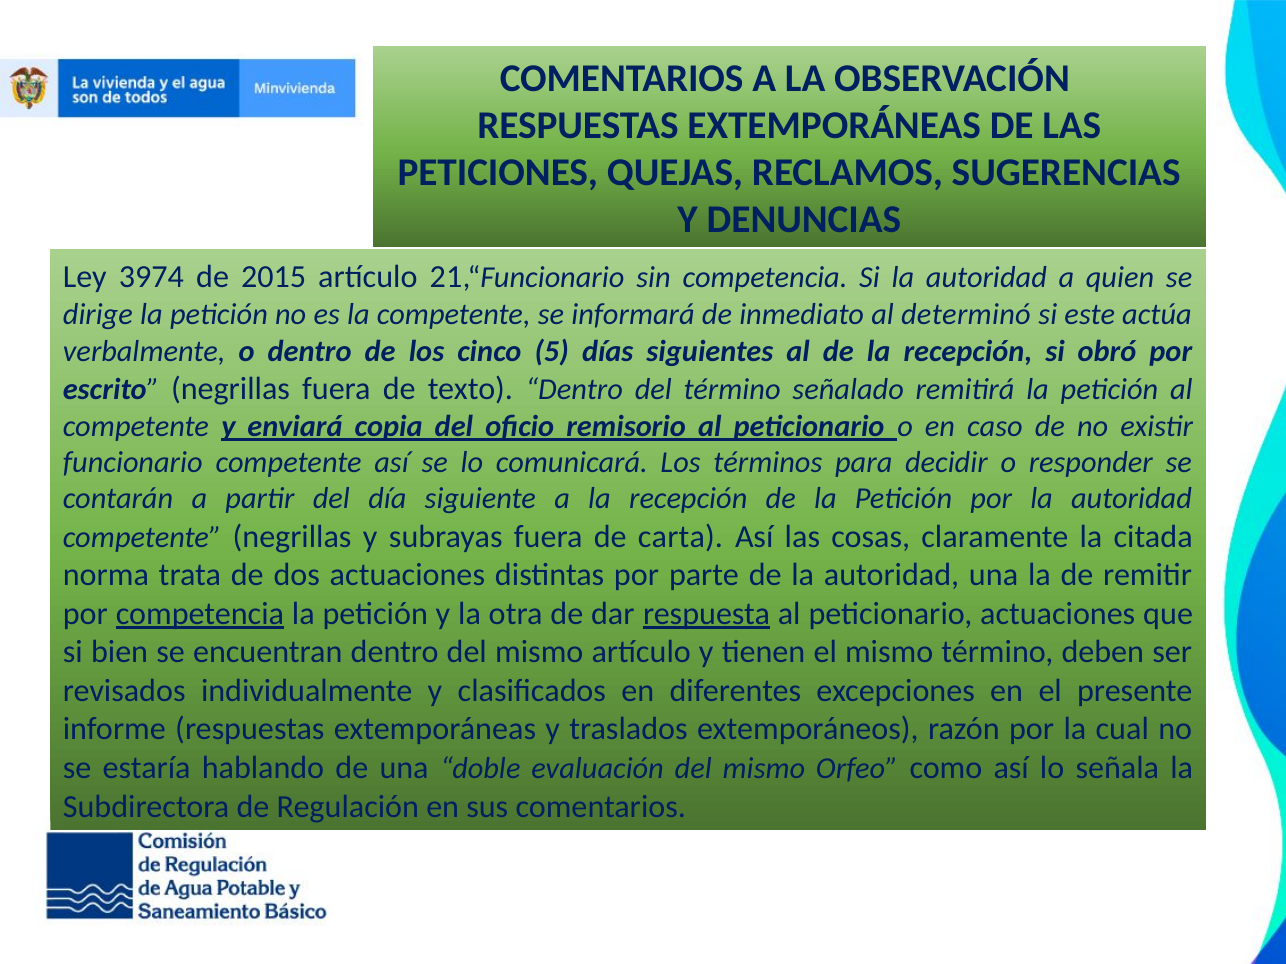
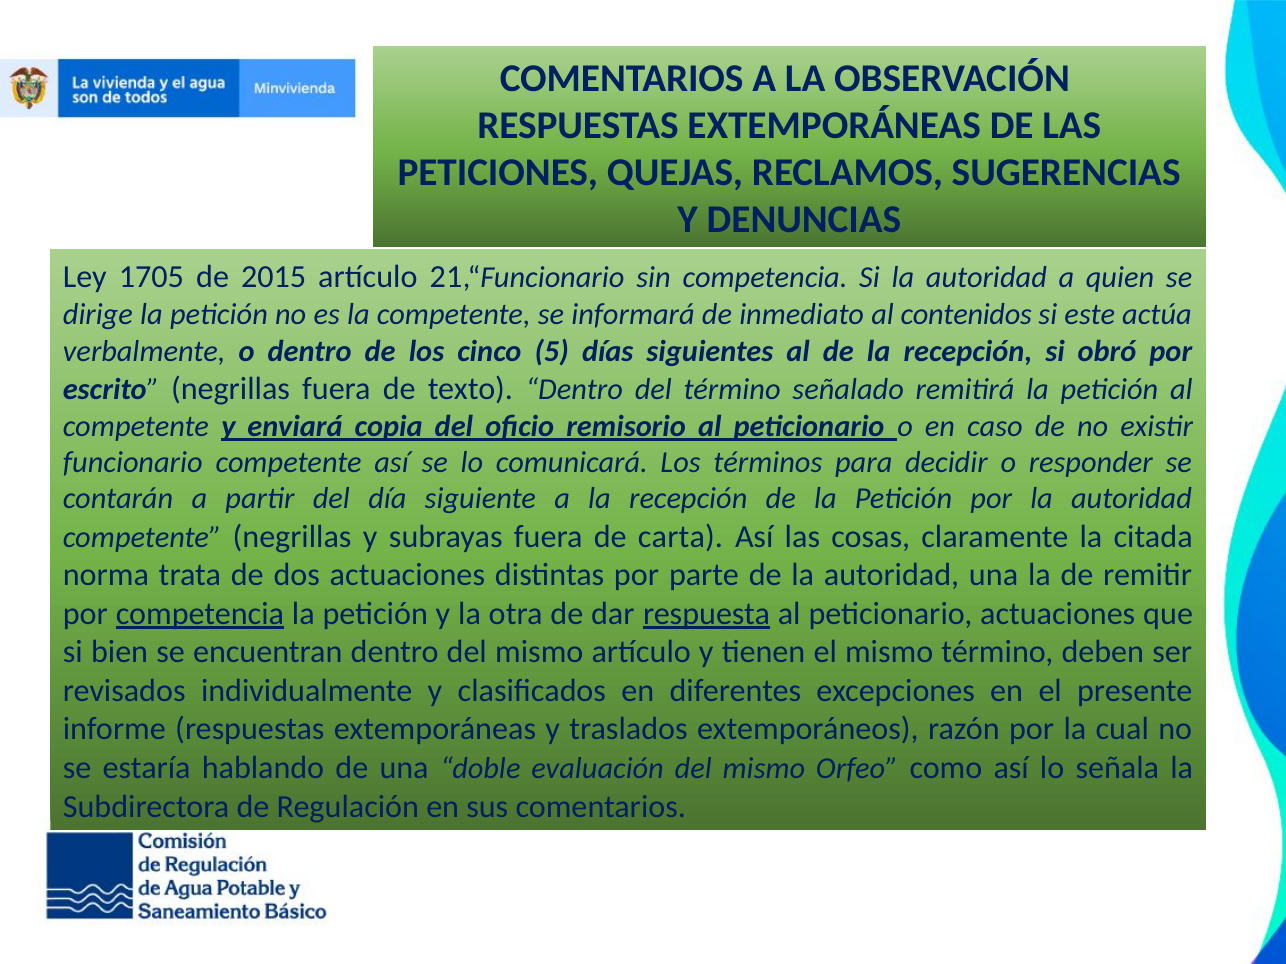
3974: 3974 -> 1705 (151, 277)
determinó: determinó -> contenidos (966, 315)
